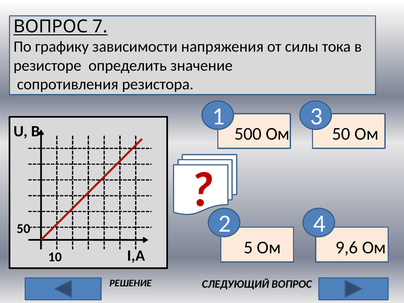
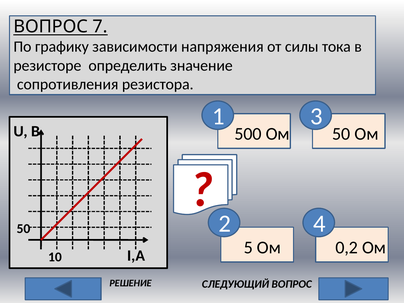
9,6: 9,6 -> 0,2 (347, 248)
